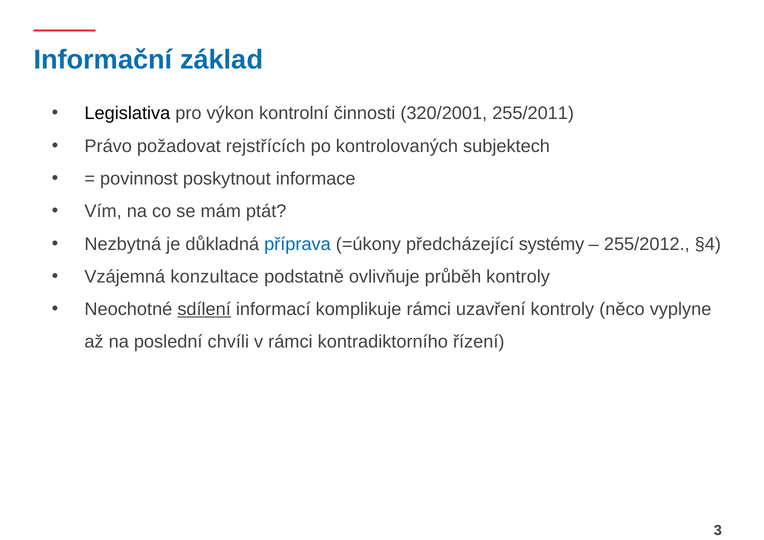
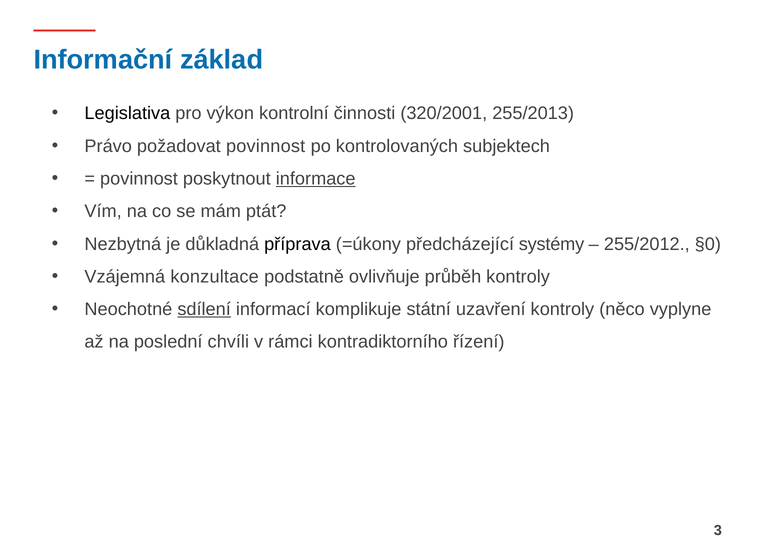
255/2011: 255/2011 -> 255/2013 (533, 114)
požadovat rejstřících: rejstřících -> povinnost (266, 146)
informace underline: none -> present (316, 179)
příprava colour: blue -> black (297, 244)
§4: §4 -> §0 (708, 244)
komplikuje rámci: rámci -> státní (429, 310)
